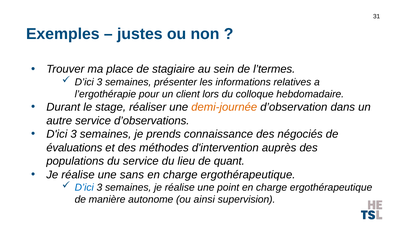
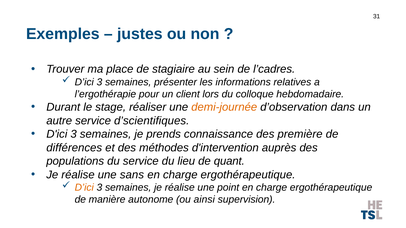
l’termes: l’termes -> l’cadres (274, 69)
d’observations: d’observations -> d’scientifiques (152, 121)
négociés: négociés -> première (300, 134)
évaluations: évaluations -> différences (74, 148)
D’ici colour: blue -> orange (84, 188)
